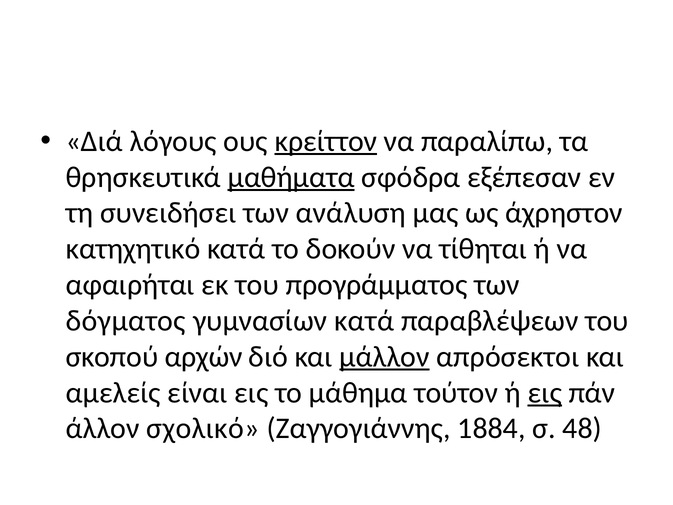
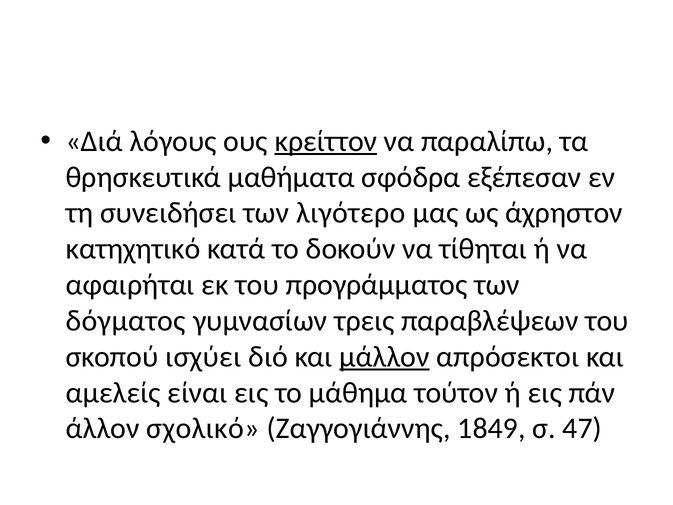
μαθήματα underline: present -> none (291, 177)
ανάλυση: ανάλυση -> λιγότερο (351, 213)
γυμνασίων κατά: κατά -> τρεις (364, 321)
αρχών: αρχών -> ισχύει (203, 357)
εις underline: present -> none (545, 392)
1884: 1884 -> 1849 (491, 428)
48: 48 -> 47 (582, 428)
